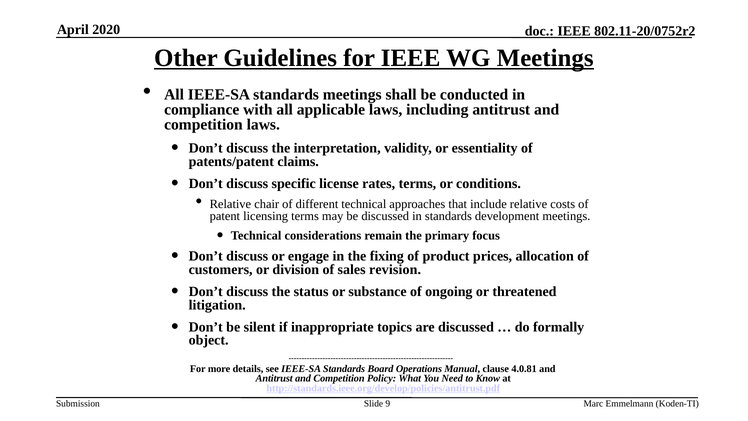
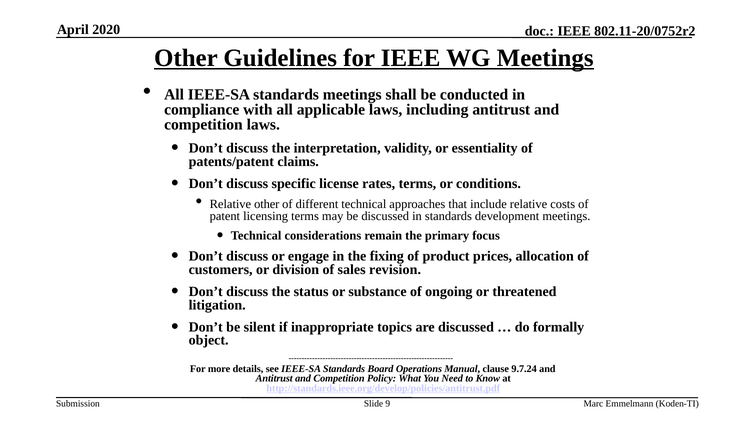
Relative chair: chair -> other (267, 204)
4.0.81: 4.0.81 -> 9.7.24 (524, 369)
